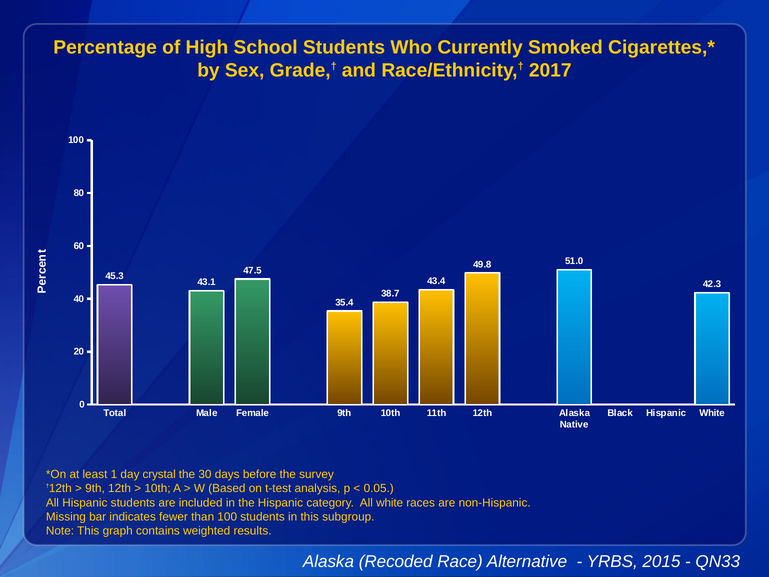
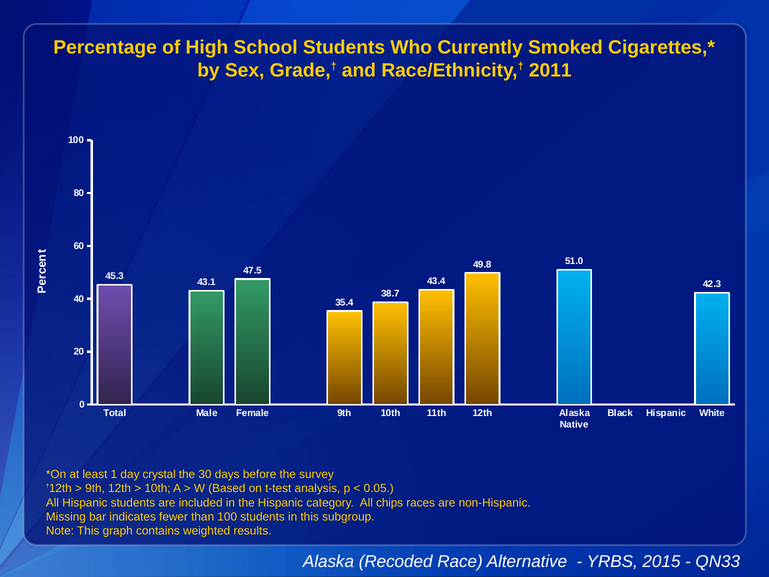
2017: 2017 -> 2011 (550, 70)
All white: white -> chips (390, 502)
